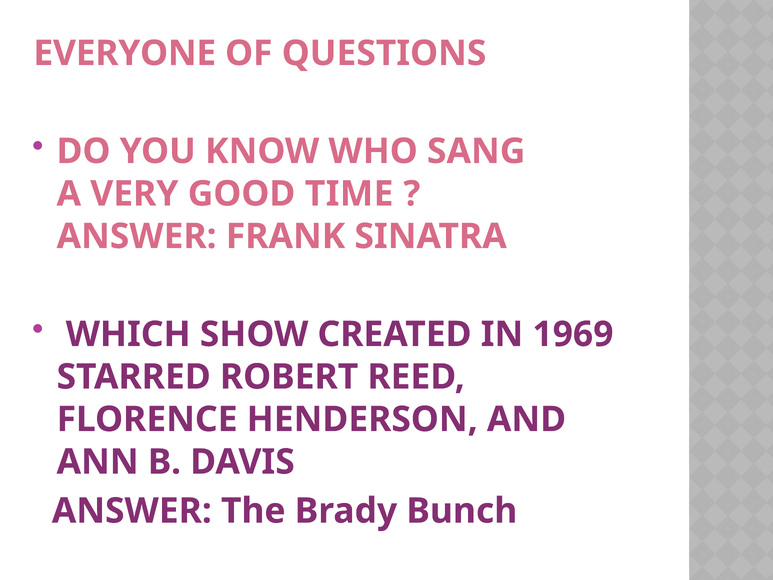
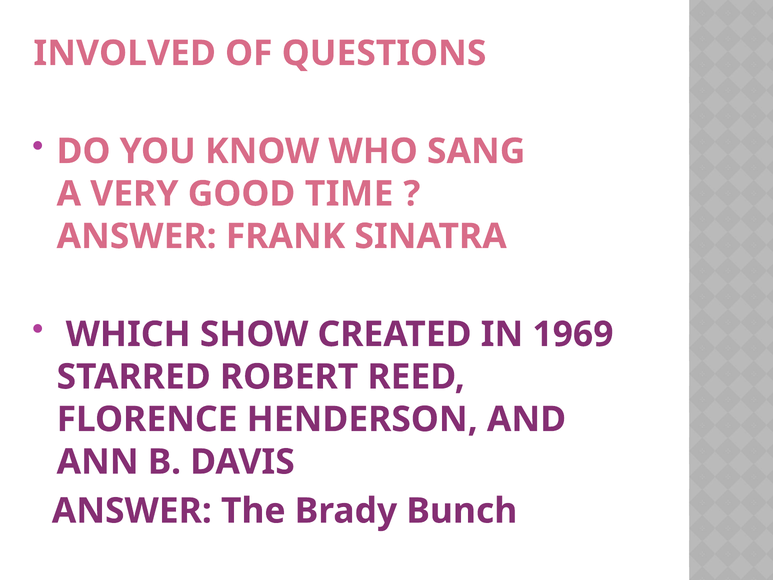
EVERYONE: EVERYONE -> INVOLVED (125, 53)
